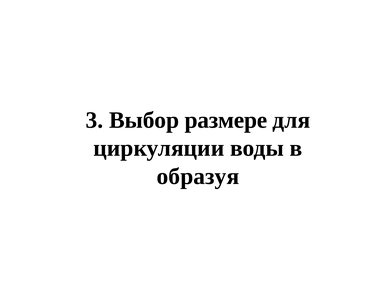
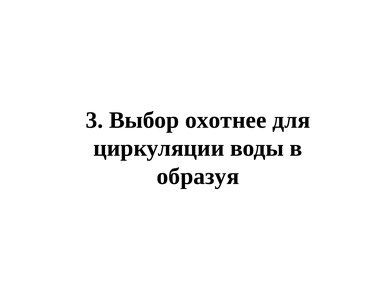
размере: размере -> охотнее (226, 120)
